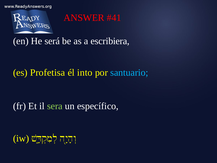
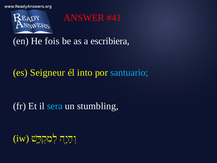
será: será -> fois (52, 41)
Profetisa: Profetisa -> Seigneur (48, 72)
sera colour: light green -> light blue (55, 106)
específico: específico -> stumbling (98, 106)
